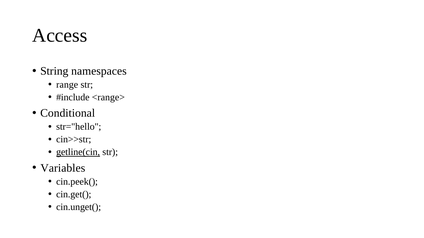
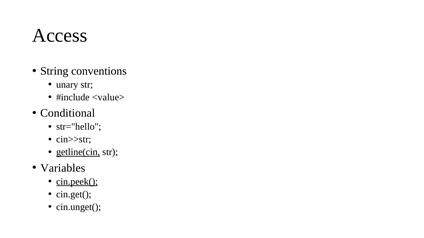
namespaces: namespaces -> conventions (99, 71)
range: range -> unary (67, 85)
<range>: <range> -> <value> (108, 98)
cin.peek( underline: none -> present (77, 182)
